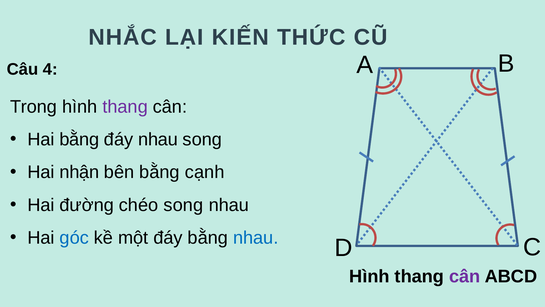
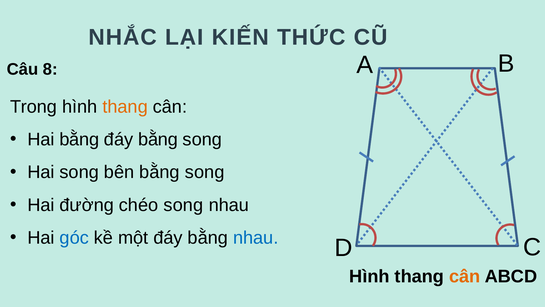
4: 4 -> 8 (50, 69)
thang colour: purple -> orange (125, 107)
nhau: nhau -> bằng (158, 139)
Hai nhận: nhận -> song (79, 172)
bên bằng cạnh: cạnh -> song (205, 172)
cân colour: purple -> orange (465, 276)
